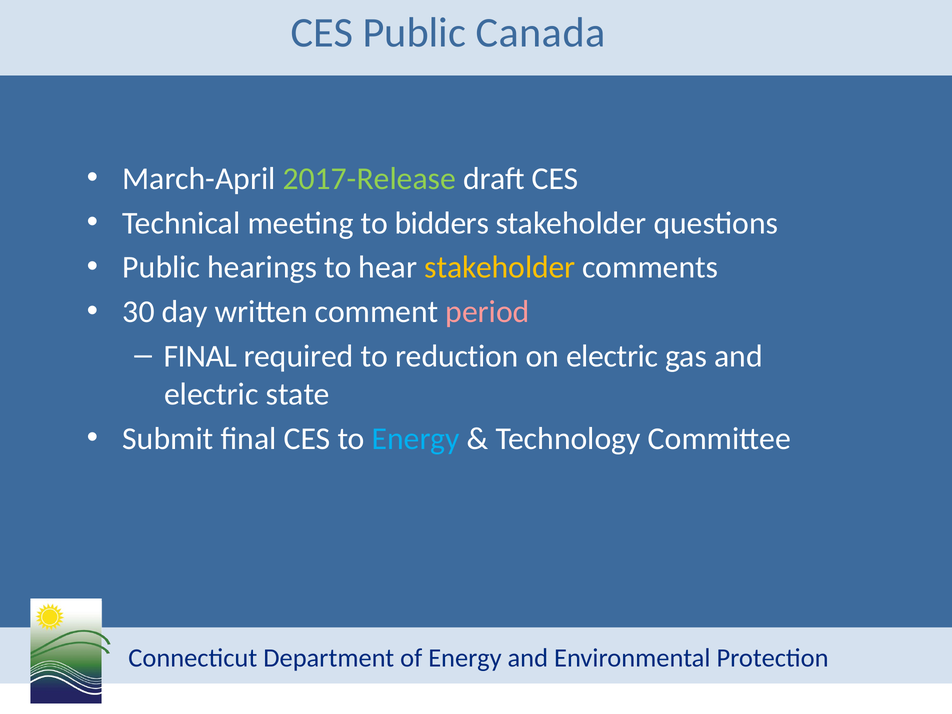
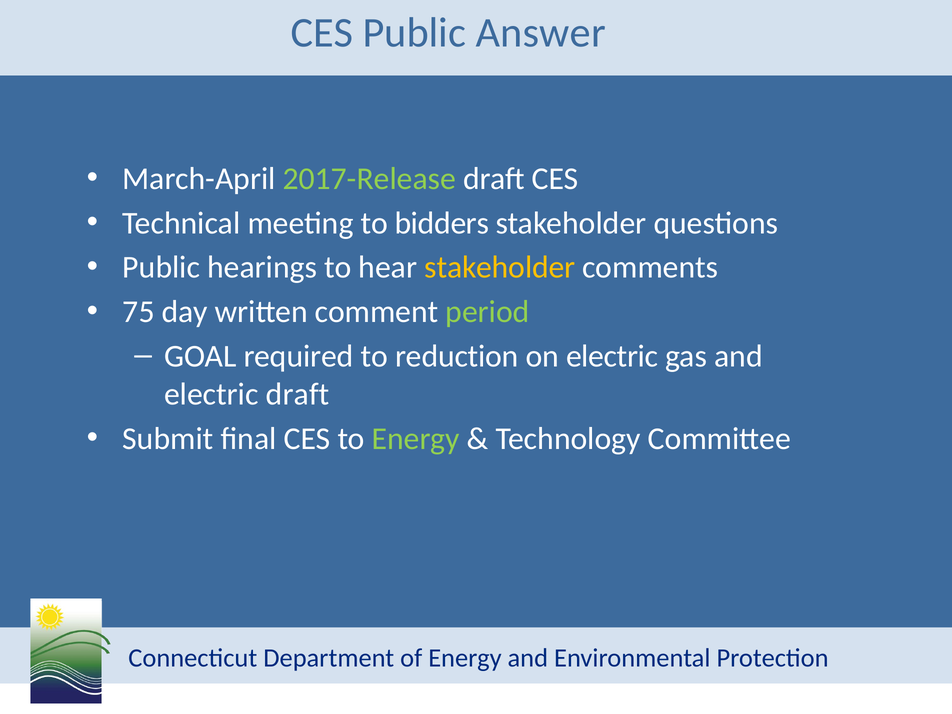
Canada: Canada -> Answer (541, 33)
30: 30 -> 75 (139, 312)
period colour: pink -> light green (487, 312)
FINAL: FINAL -> GOAL (200, 356)
electric state: state -> draft (298, 394)
Energy colour: light blue -> light green (416, 439)
